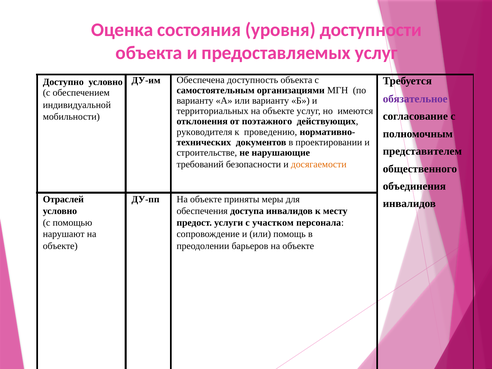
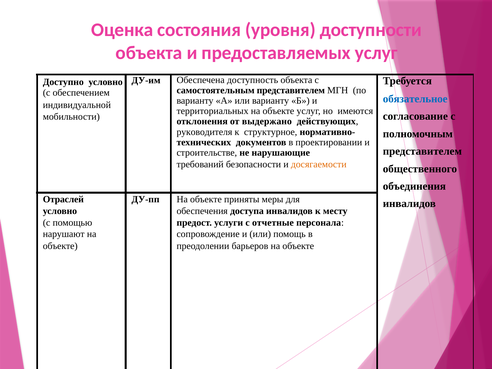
самостоятельным организациями: организациями -> представителем (291, 90)
обязательное colour: purple -> blue (415, 99)
поэтажного: поэтажного -> выдержано (267, 121)
проведению: проведению -> структурное (271, 132)
участком: участком -> отчетные (273, 223)
